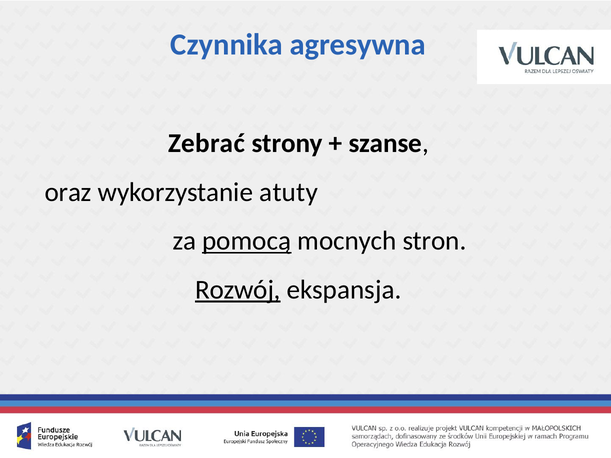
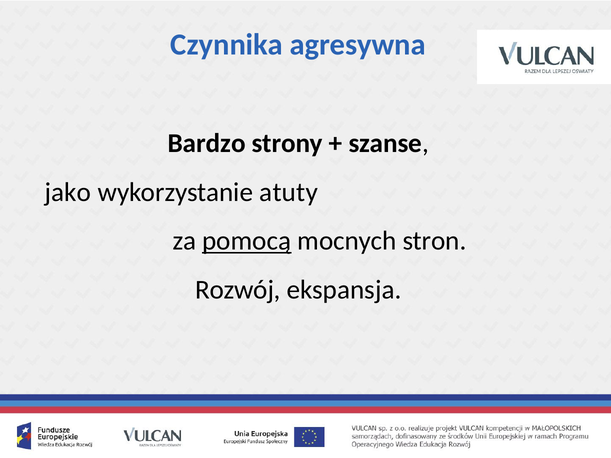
Zebrać: Zebrać -> Bardzo (207, 143)
oraz: oraz -> jako (68, 192)
Rozwój underline: present -> none (238, 290)
